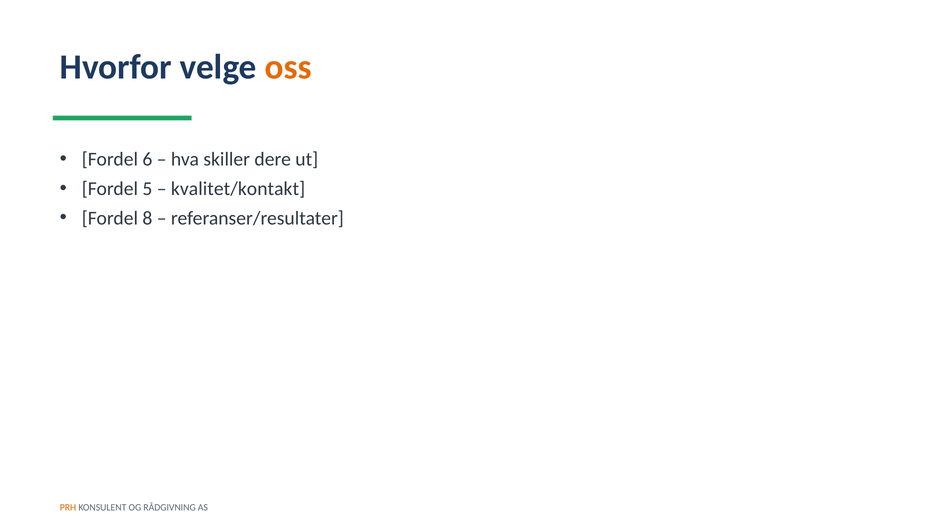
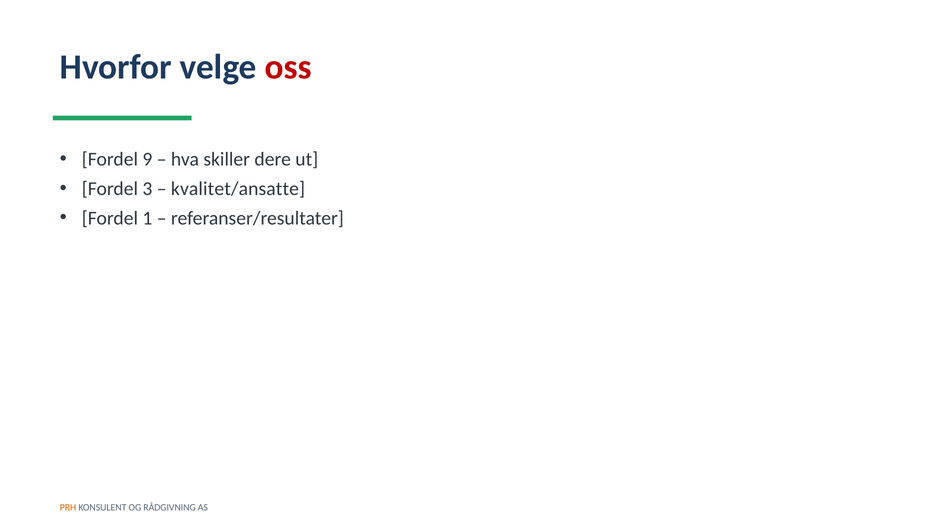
oss colour: orange -> red (288, 67)
6: 6 -> 9 (147, 159)
5: 5 -> 3 (147, 189)
kvalitet/kontakt: kvalitet/kontakt -> kvalitet/ansatte (238, 189)
8: 8 -> 1 (147, 218)
